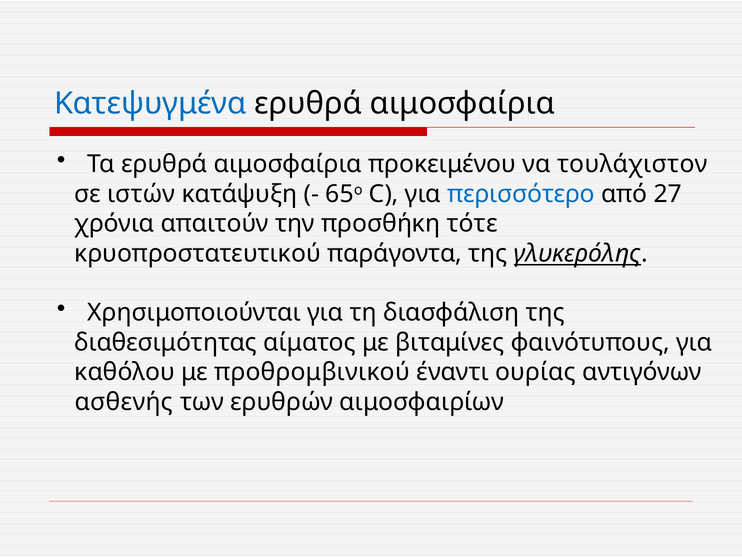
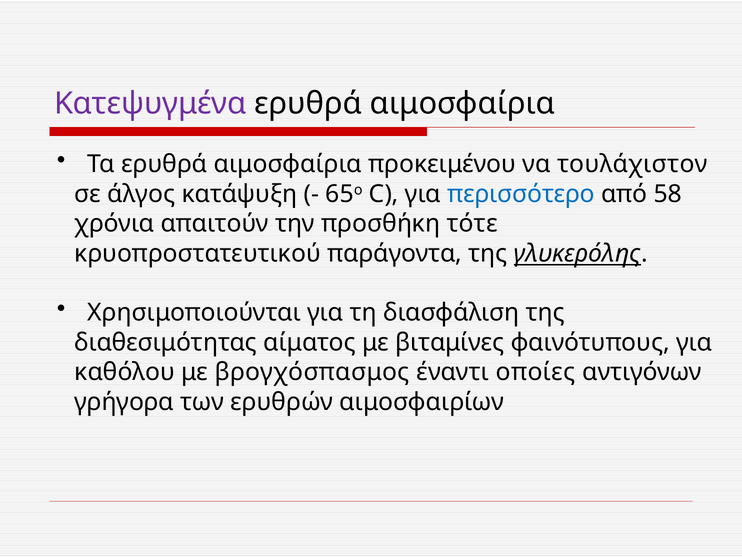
Κατεψυγμένα colour: blue -> purple (150, 103)
ιστών: ιστών -> άλγος (141, 194)
27: 27 -> 58 (668, 194)
προθρομβινικού: προθρομβινικού -> βρογχόσπασμος (312, 372)
ουρίας: ουρίας -> οποίες (536, 372)
ασθενής: ασθενής -> γρήγορα (124, 402)
